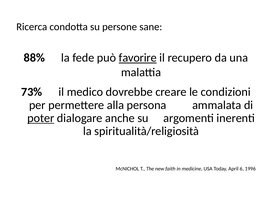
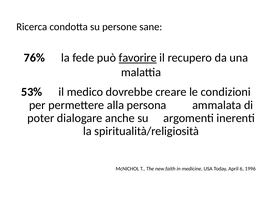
88%: 88% -> 76% (34, 58)
73%: 73% -> 53% (32, 92)
poter underline: present -> none (41, 118)
